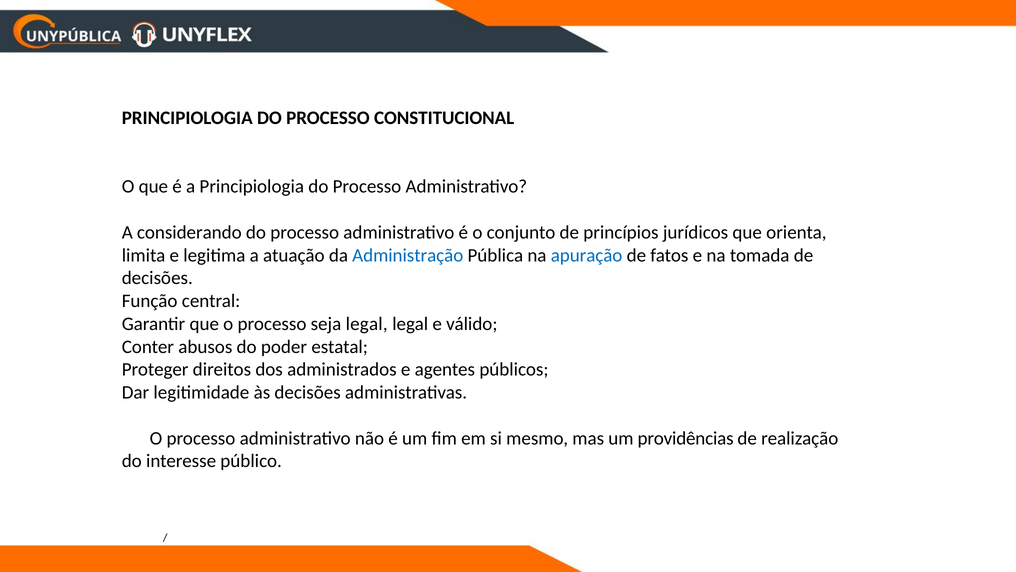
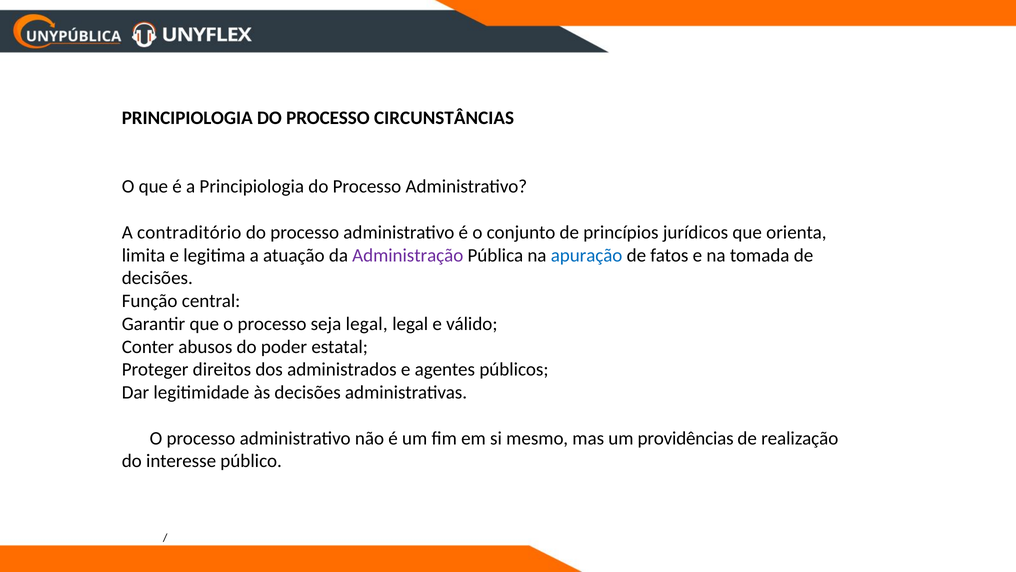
CONSTITUCIONAL: CONSTITUCIONAL -> CIRCUNSTÂNCIAS (444, 118)
considerando: considerando -> contraditório (189, 232)
Administração colour: blue -> purple (408, 255)
